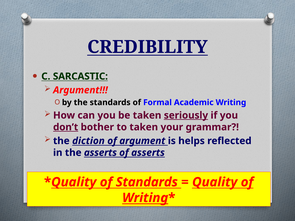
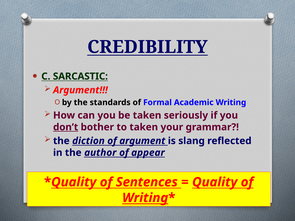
seriously underline: present -> none (186, 115)
helps: helps -> slang (192, 141)
the asserts: asserts -> author (100, 153)
of asserts: asserts -> appear (148, 153)
of Standards: Standards -> Sentences (147, 182)
